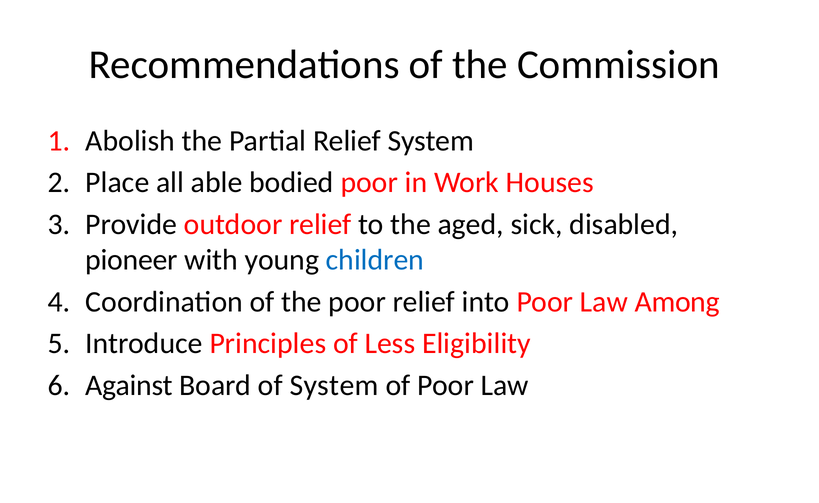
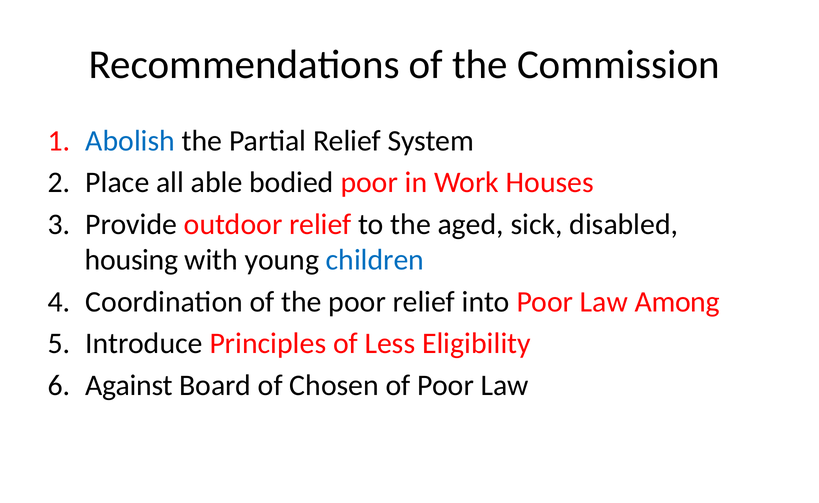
Abolish colour: black -> blue (130, 141)
pioneer: pioneer -> housing (132, 260)
of System: System -> Chosen (334, 385)
